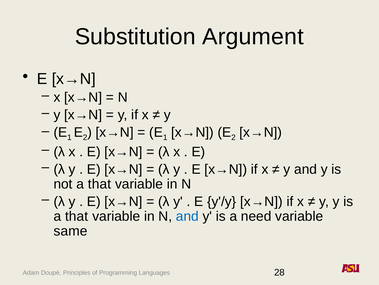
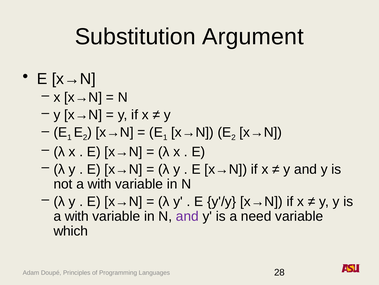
not a that: that -> with (100, 184)
that: that -> with (77, 216)
and colour: blue -> purple (187, 216)
same: same -> which (71, 231)
